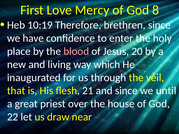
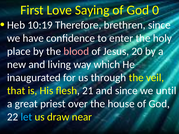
Mercy: Mercy -> Saying (92, 10)
8: 8 -> 0 (156, 10)
let colour: white -> light blue (26, 117)
